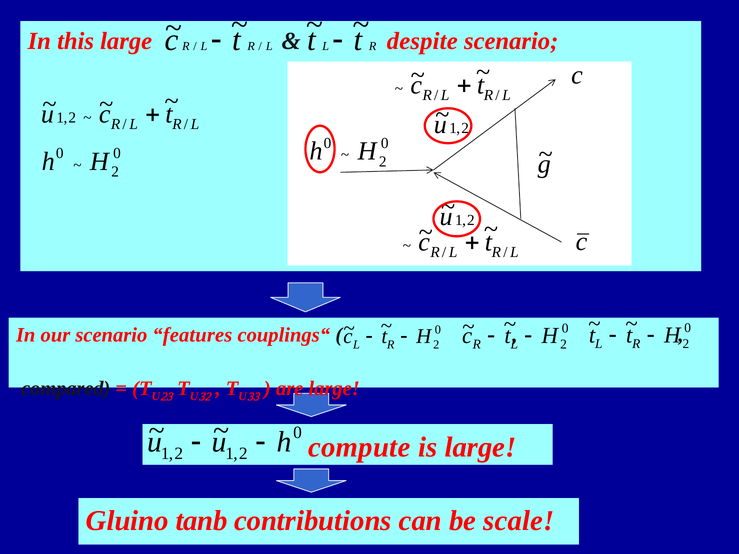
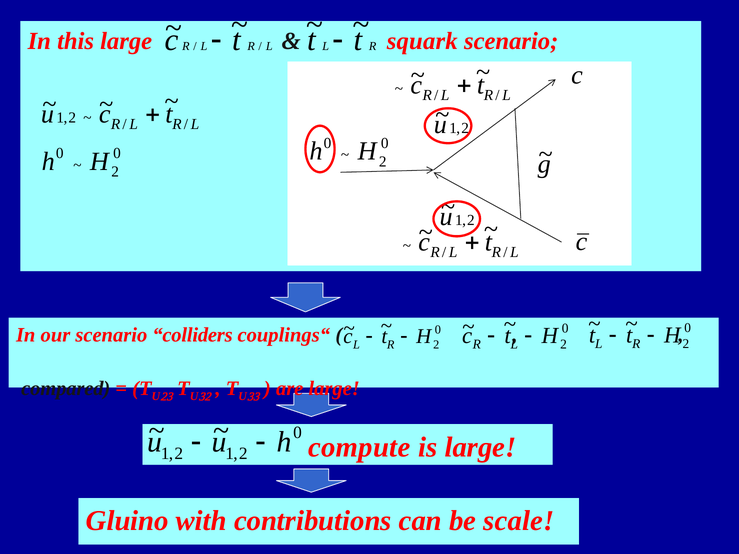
despite: despite -> squark (422, 41)
features: features -> colliders (193, 335)
tanb: tanb -> with (201, 521)
